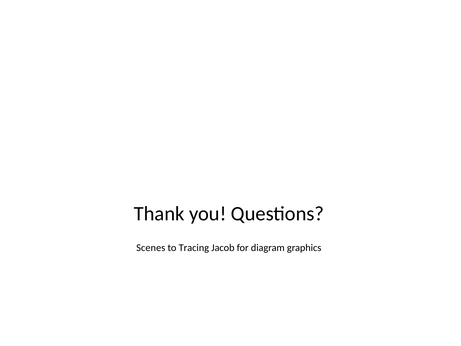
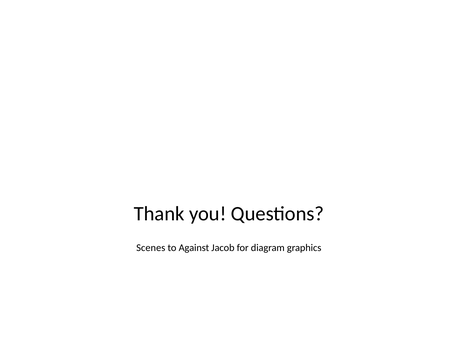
Tracing: Tracing -> Against (194, 248)
